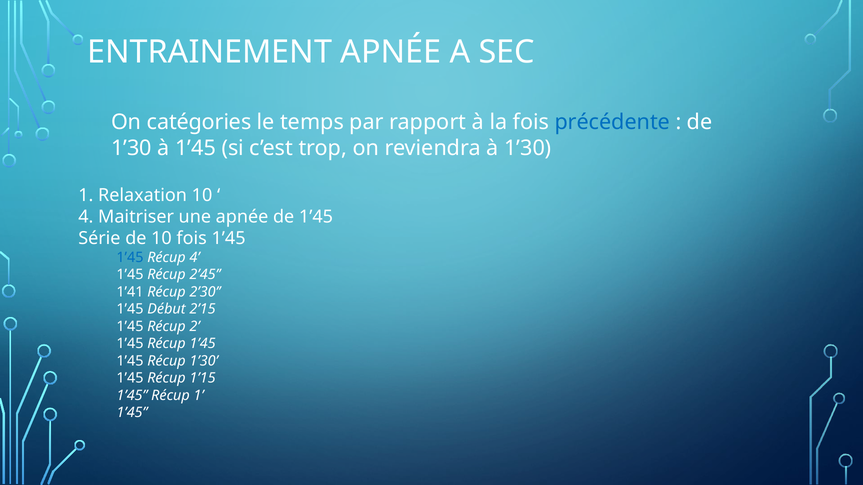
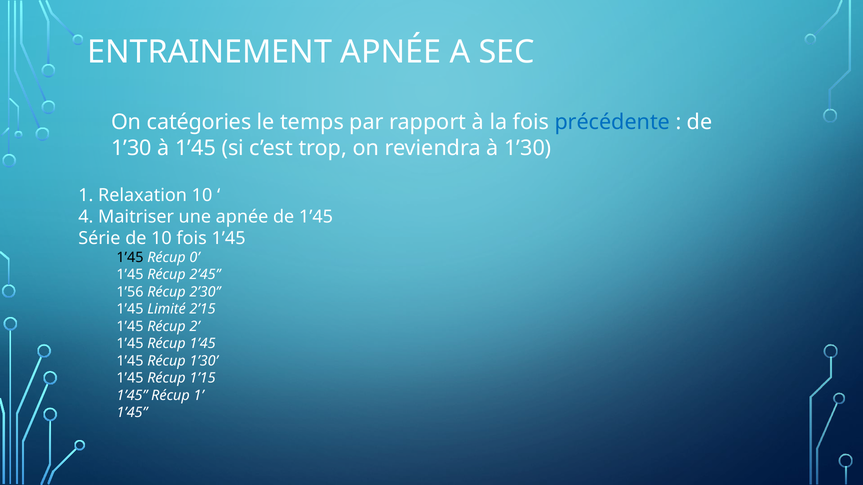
1’45 colour: blue -> black (130, 258)
Récup 4: 4 -> 0 (195, 258)
1’41: 1’41 -> 1’56 (130, 292)
Début: Début -> Limité (167, 310)
